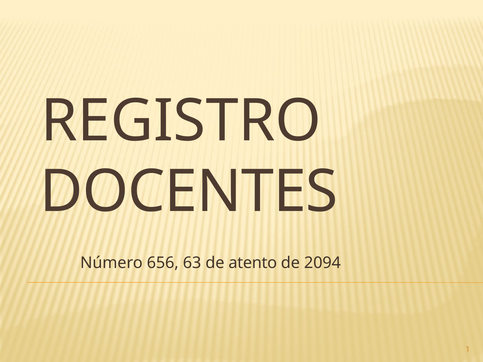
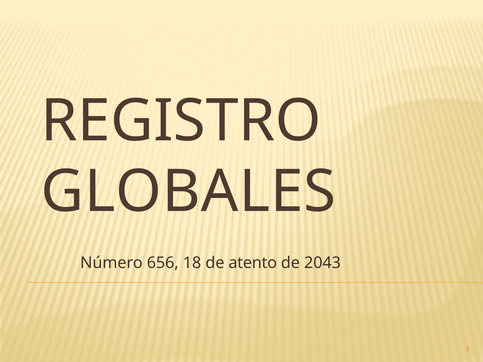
DOCENTES: DOCENTES -> GLOBALES (188, 192)
63: 63 -> 18 (192, 263)
2094: 2094 -> 2043 (322, 263)
